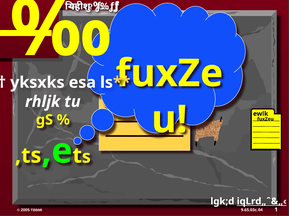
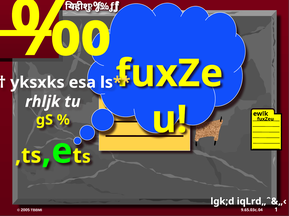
iqLrd„ˆ&„‹ underline: present -> none (262, 202)
